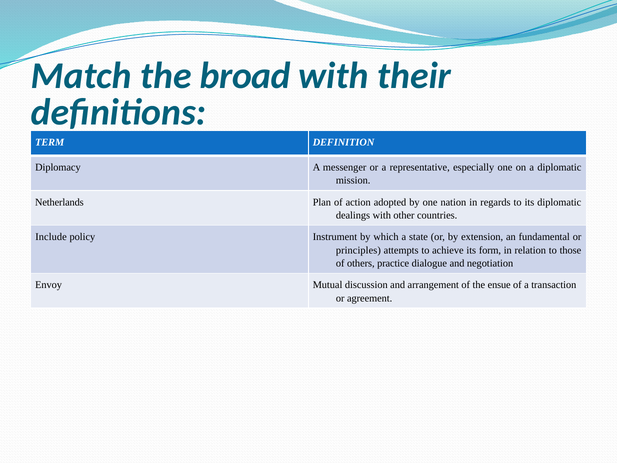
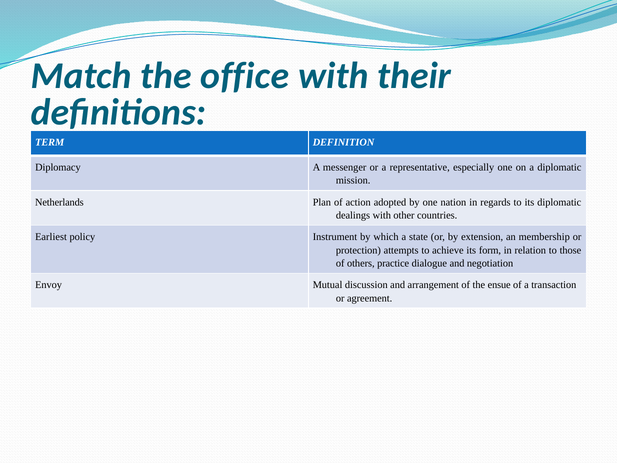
broad: broad -> office (245, 76)
Include: Include -> Earliest (51, 237)
fundamental: fundamental -> membership (544, 237)
principles: principles -> protection (358, 250)
